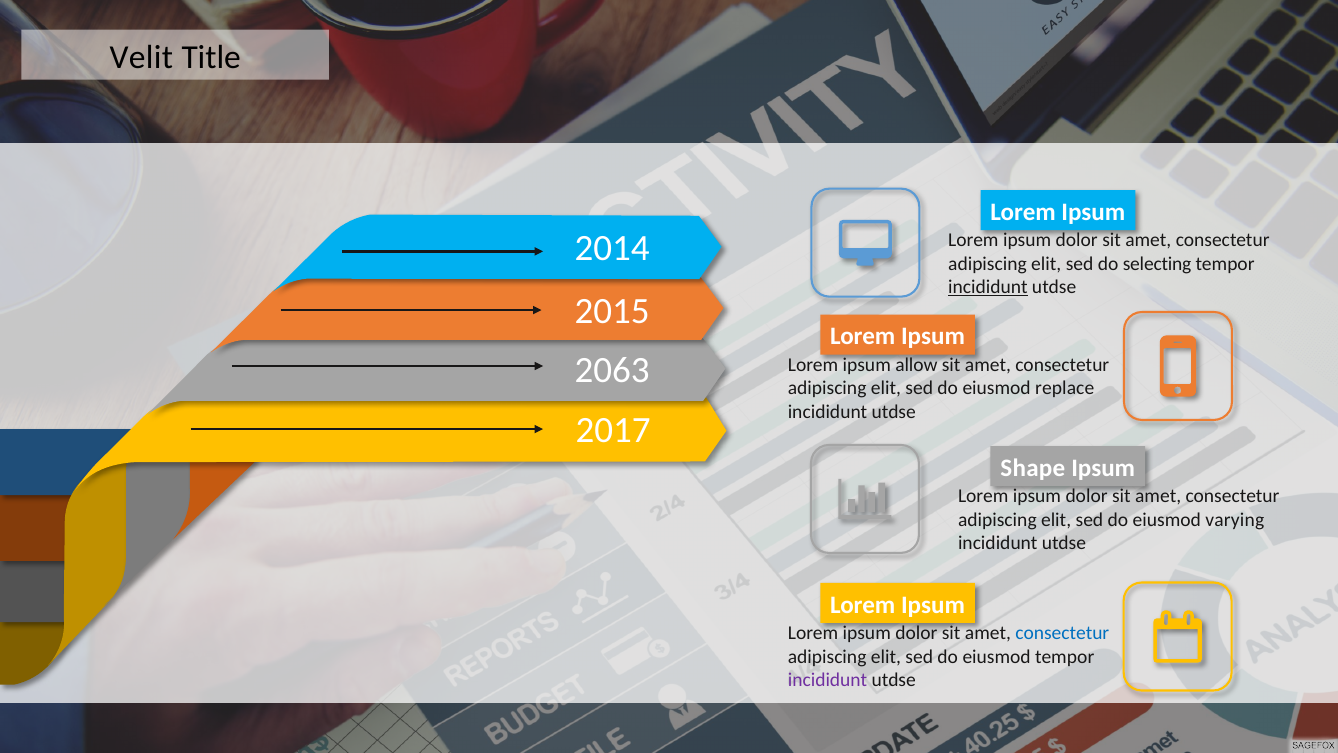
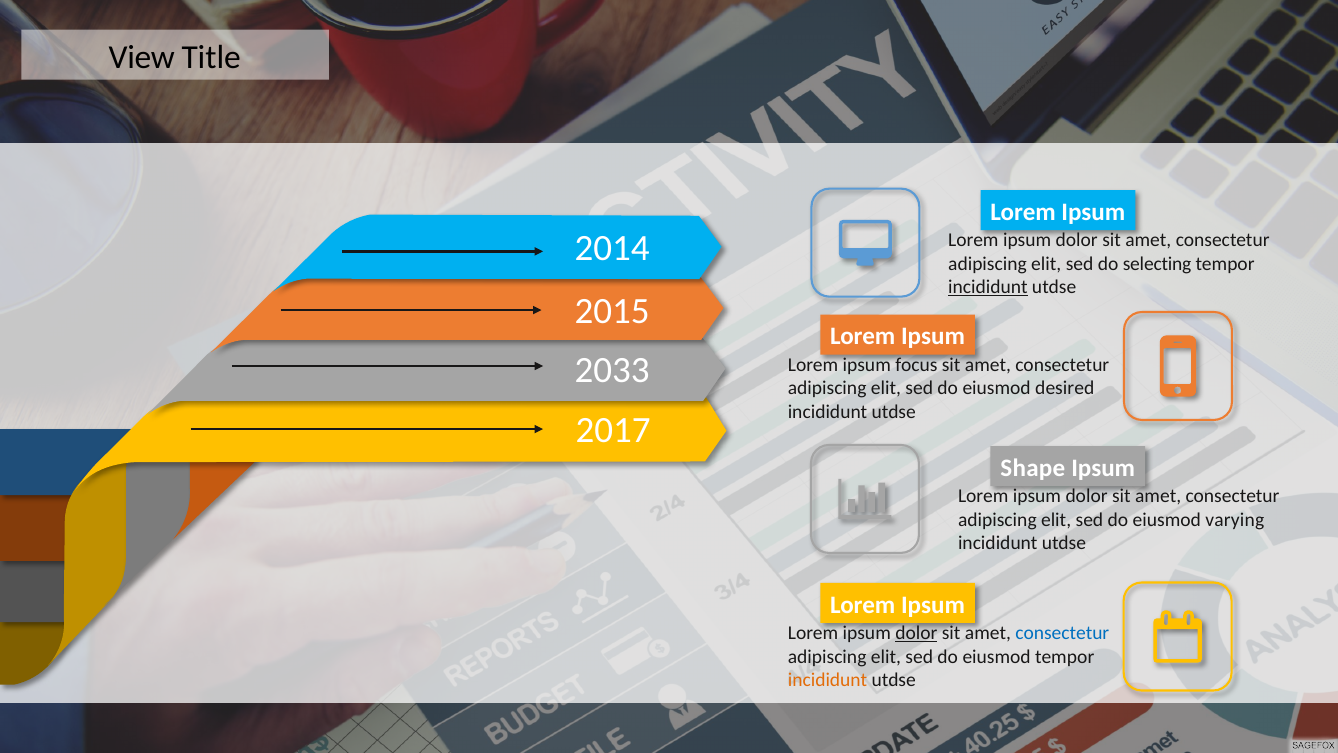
Velit: Velit -> View (142, 57)
2063: 2063 -> 2033 (612, 370)
allow: allow -> focus (916, 365)
replace: replace -> desired (1065, 388)
dolor underline: none -> present (916, 633)
incididunt colour: purple -> orange (828, 680)
